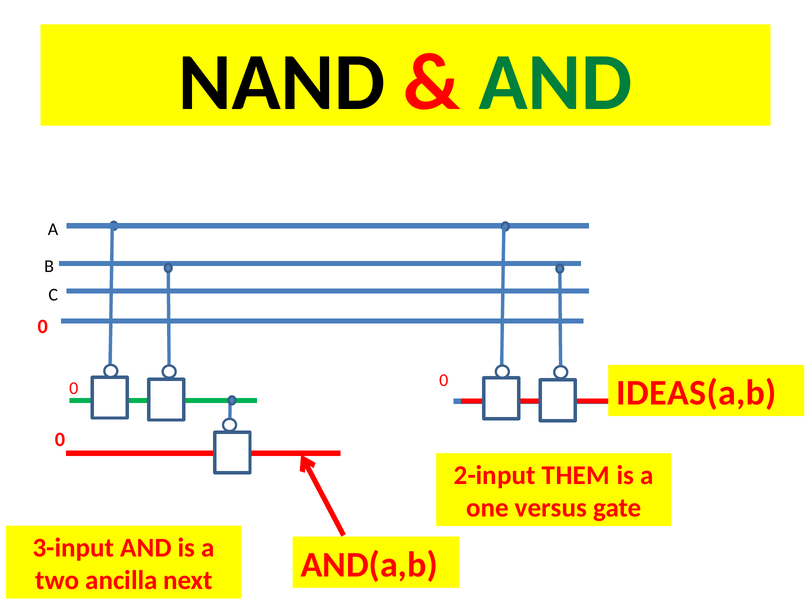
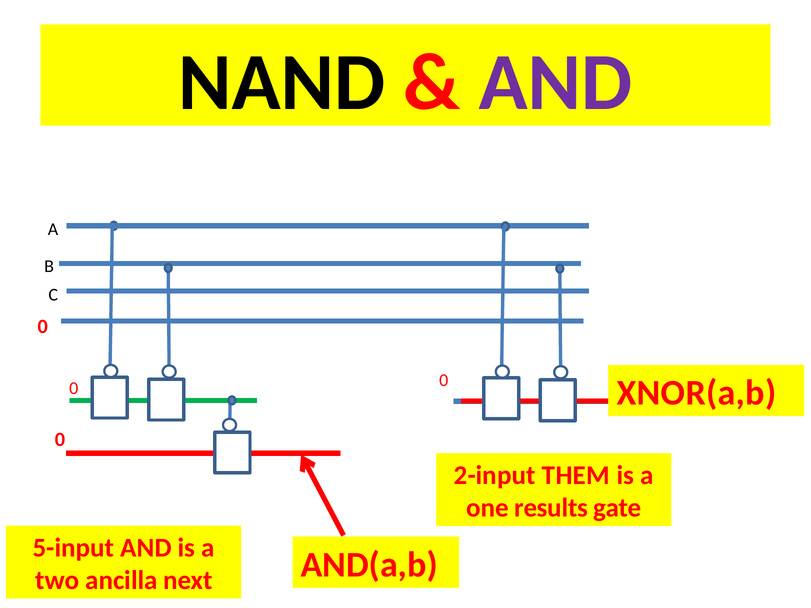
AND colour: green -> purple (556, 83)
IDEAS(a,b: IDEAS(a,b -> XNOR(a,b (696, 393)
versus: versus -> results (551, 508)
3-input: 3-input -> 5-input (73, 548)
